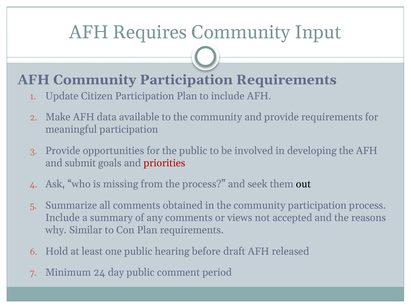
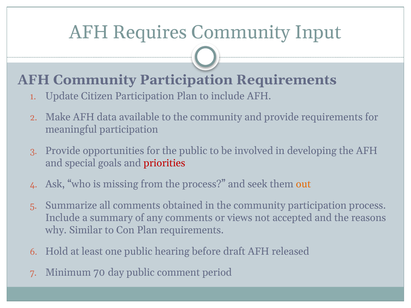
submit: submit -> special (80, 163)
out colour: black -> orange (303, 184)
24: 24 -> 70 (99, 273)
